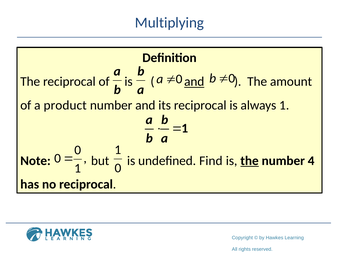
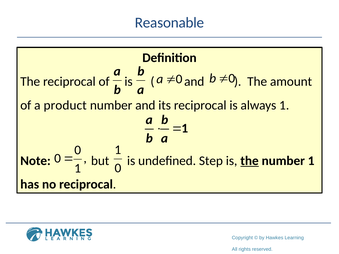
Multiplying: Multiplying -> Reasonable (170, 23)
and underline: present -> none (194, 82)
Find: Find -> Step (211, 161)
number 4: 4 -> 1 (311, 161)
